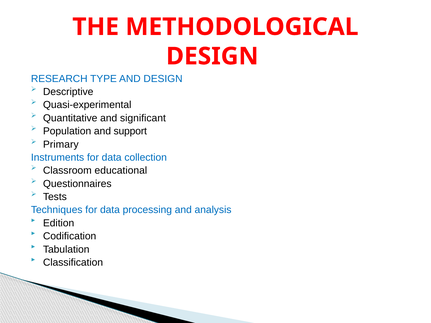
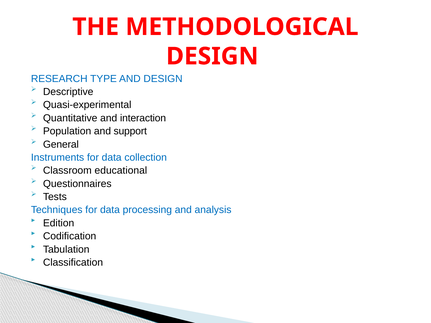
significant: significant -> interaction (143, 118)
Primary: Primary -> General (61, 144)
